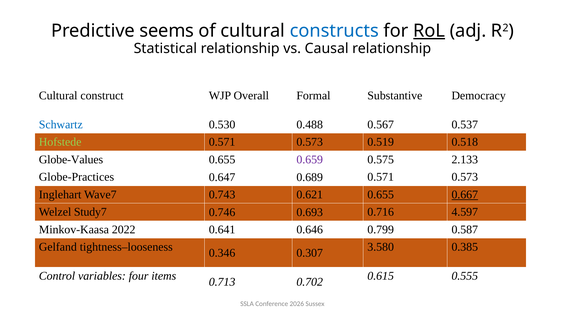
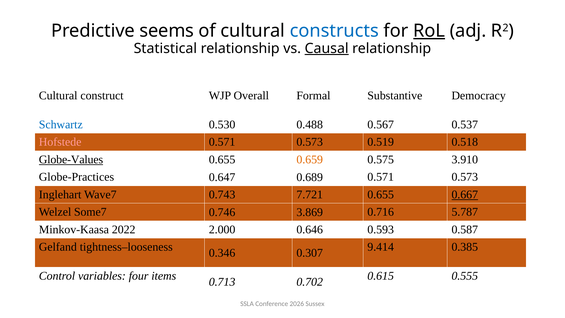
Causal underline: none -> present (327, 48)
Hofstede colour: light green -> pink (60, 142)
Globe-Values underline: none -> present (71, 159)
0.659 colour: purple -> orange (310, 160)
2.133: 2.133 -> 3.910 (465, 159)
0.621: 0.621 -> 7.721 (310, 195)
Study7: Study7 -> Some7 (90, 212)
0.693: 0.693 -> 3.869 (310, 212)
4.597: 4.597 -> 5.787 (465, 212)
0.641: 0.641 -> 2.000 (222, 230)
0.799: 0.799 -> 0.593 (381, 229)
3.580: 3.580 -> 9.414 (381, 247)
